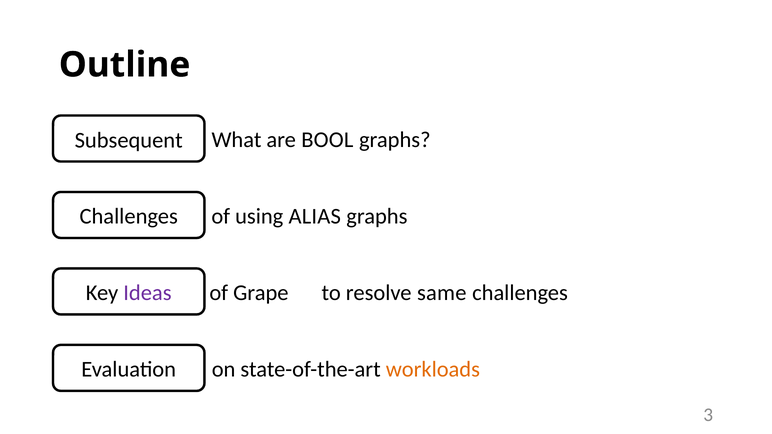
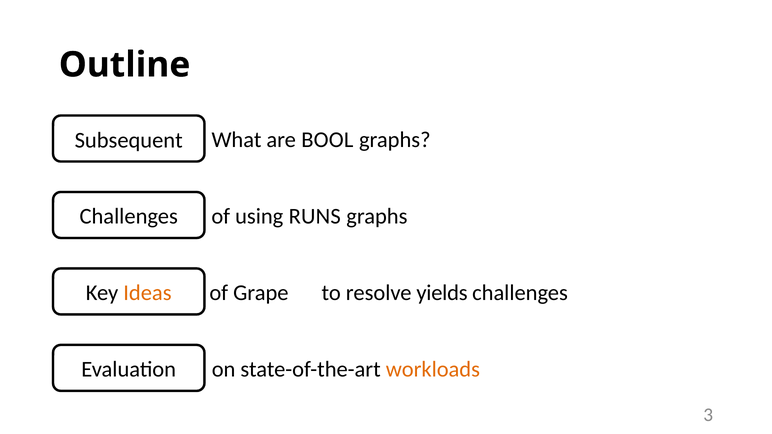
ALIAS: ALIAS -> RUNS (315, 216)
same: same -> yields (442, 293)
Ideas colour: purple -> orange (147, 293)
